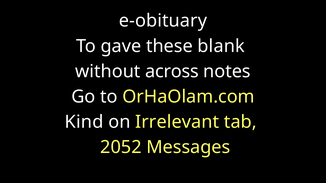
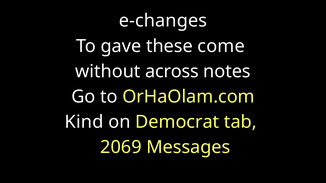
e-obituary: e-obituary -> e-changes (163, 21)
blank: blank -> come (221, 46)
Irrelevant: Irrelevant -> Democrat (177, 122)
2052: 2052 -> 2069 (121, 147)
